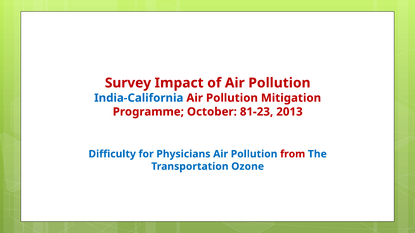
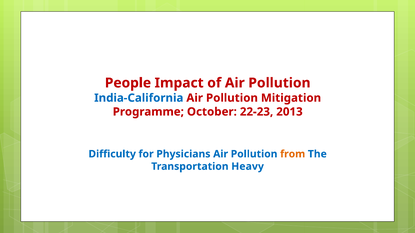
Survey: Survey -> People (128, 83)
81-23: 81-23 -> 22-23 (257, 112)
from colour: red -> orange (293, 154)
Ozone: Ozone -> Heavy (248, 167)
